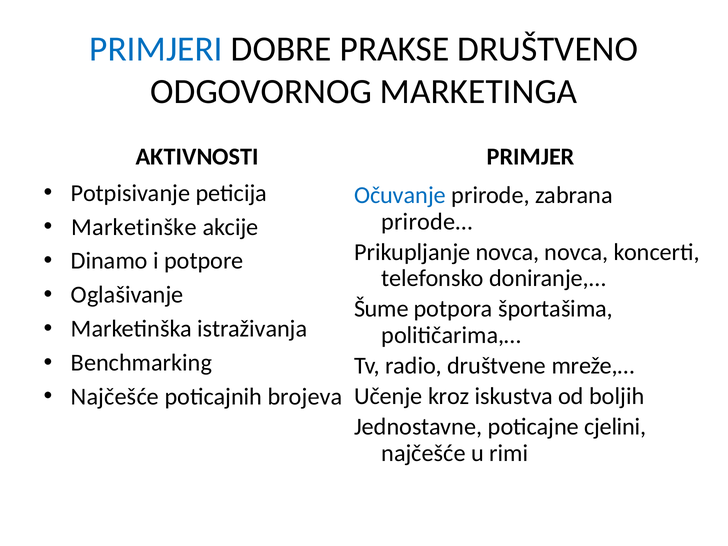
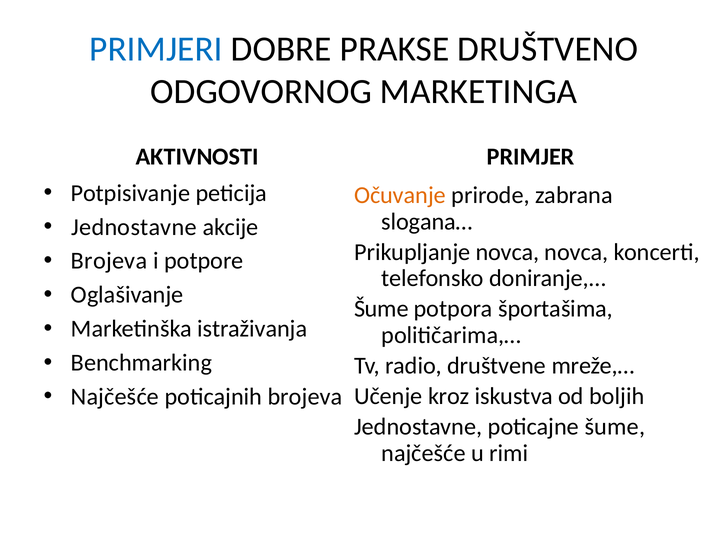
Očuvanje colour: blue -> orange (400, 195)
prirode…: prirode… -> slogana… (427, 222)
Marketinške: Marketinške -> Jednostavne (134, 227)
Dinamo: Dinamo -> Brojeva (109, 261)
poticajne cjelini: cjelini -> šume (615, 427)
